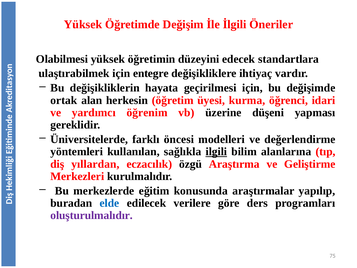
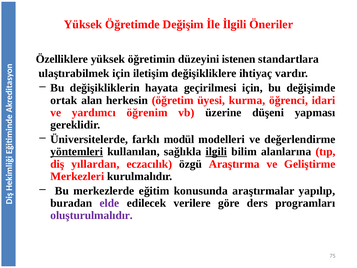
Olabilmesi: Olabilmesi -> Özelliklere (62, 59)
edecek: edecek -> istenen (239, 59)
entegre: entegre -> iletişim (151, 73)
öncesi: öncesi -> modül (179, 139)
yöntemleri underline: none -> present (77, 152)
elde colour: blue -> purple (109, 203)
